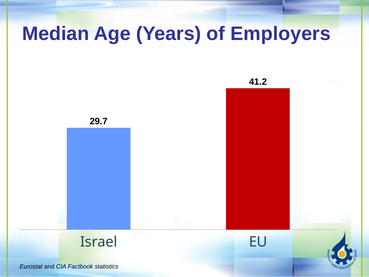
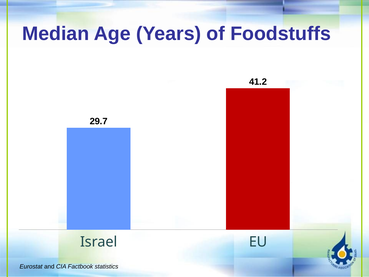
Employers: Employers -> Foodstuffs (281, 34)
